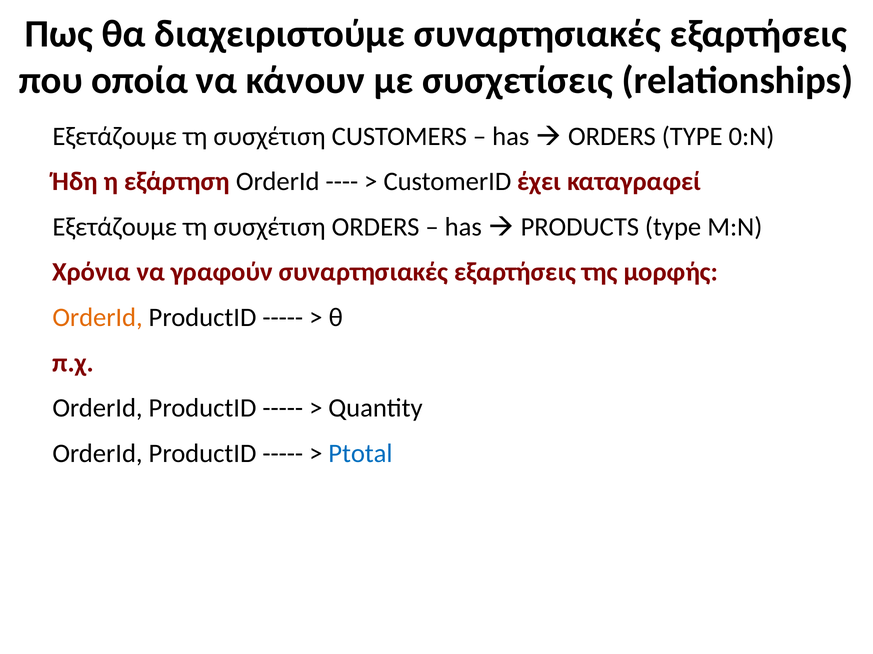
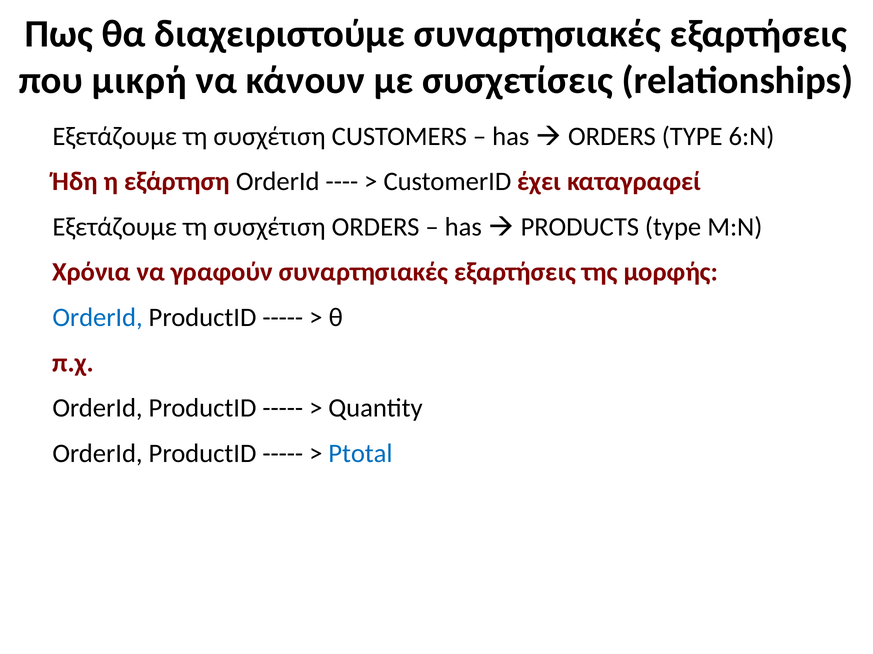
οποία: οποία -> μικρή (139, 80)
0:N: 0:N -> 6:N (751, 136)
OrderId colour: orange -> blue (98, 318)
